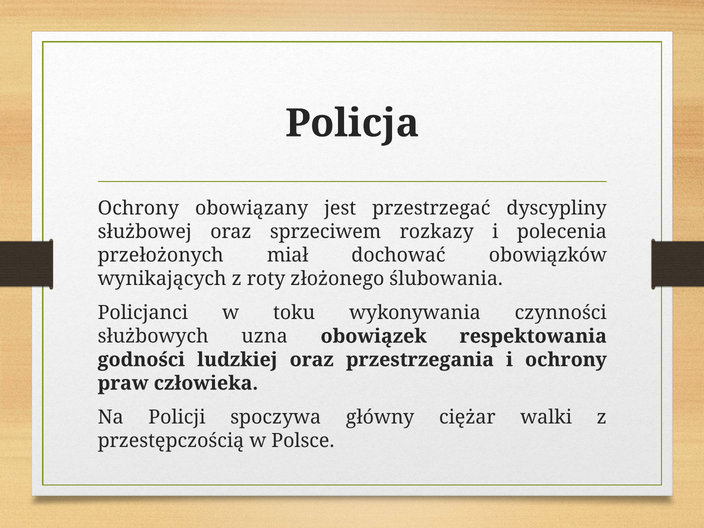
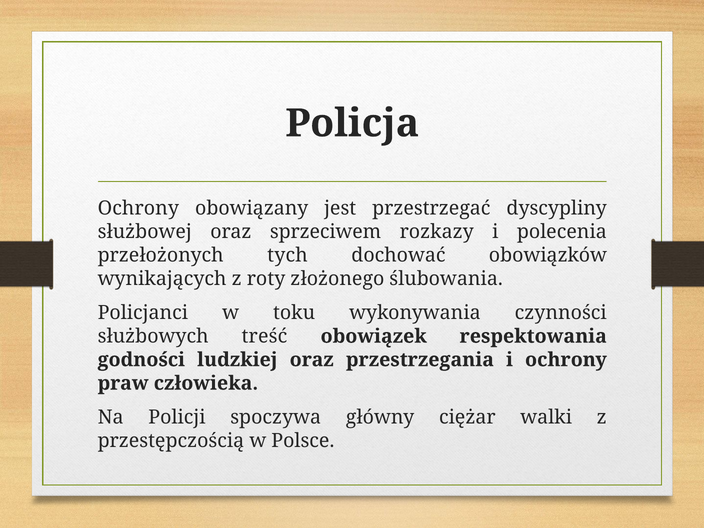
miał: miał -> tych (287, 255)
uzna: uzna -> treść (264, 336)
